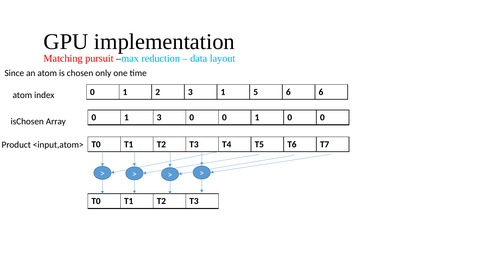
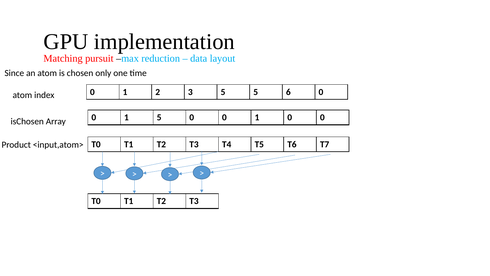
3 1: 1 -> 5 (223, 92)
6 6: 6 -> 0 (321, 92)
1 3: 3 -> 5 (159, 117)
